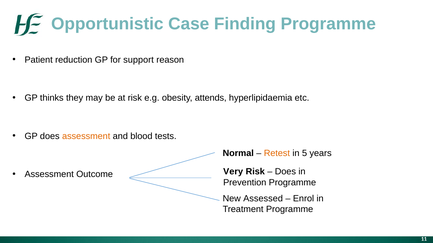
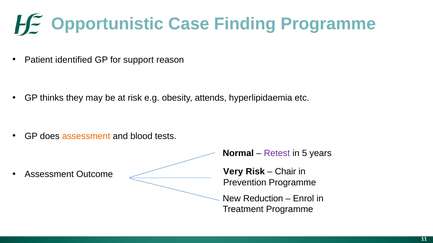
reduction: reduction -> identified (74, 60)
Retest colour: orange -> purple (277, 154)
Does: Does -> Chair (285, 172)
Assessed: Assessed -> Reduction (263, 199)
